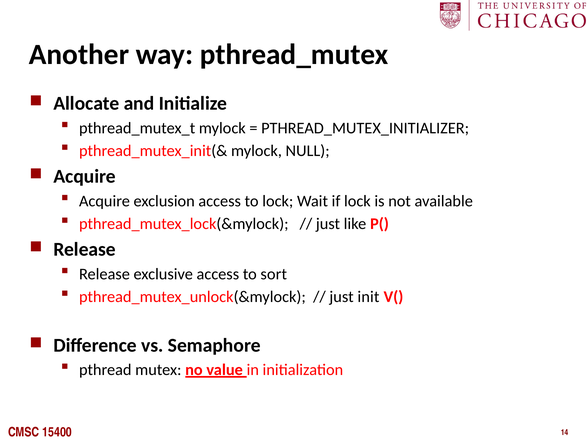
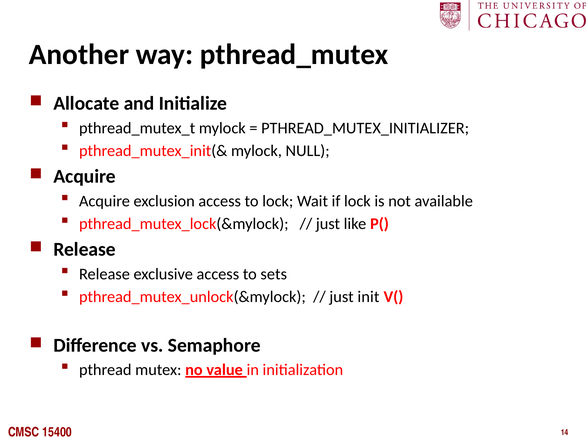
sort: sort -> sets (274, 274)
